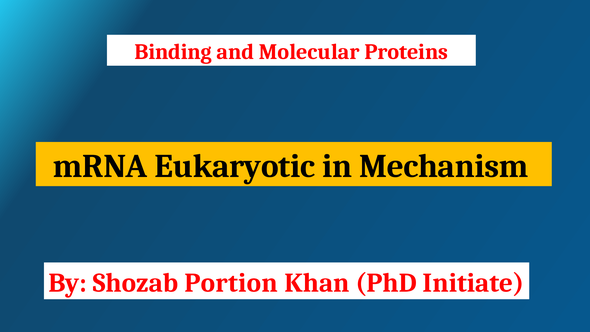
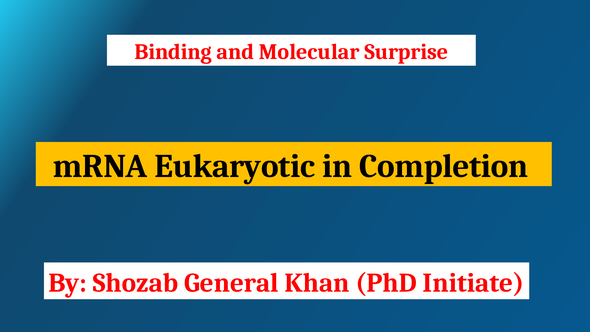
Proteins: Proteins -> Surprise (406, 52)
Mechanism: Mechanism -> Completion (444, 166)
Portion: Portion -> General (231, 283)
